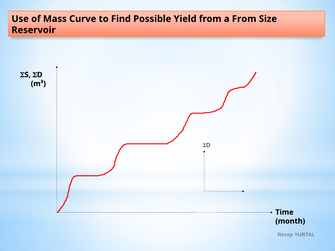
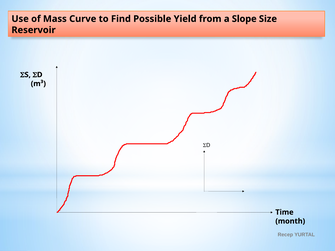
a From: From -> Slope (244, 19)
